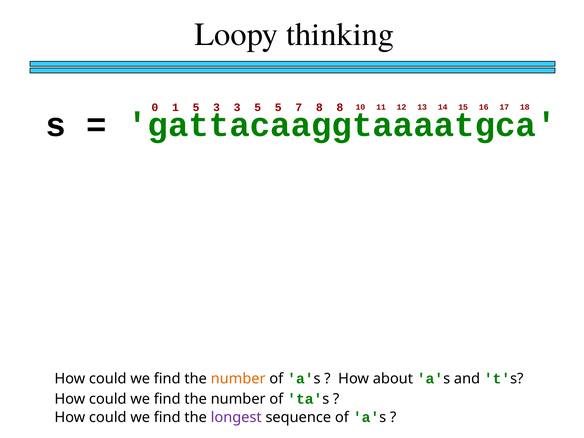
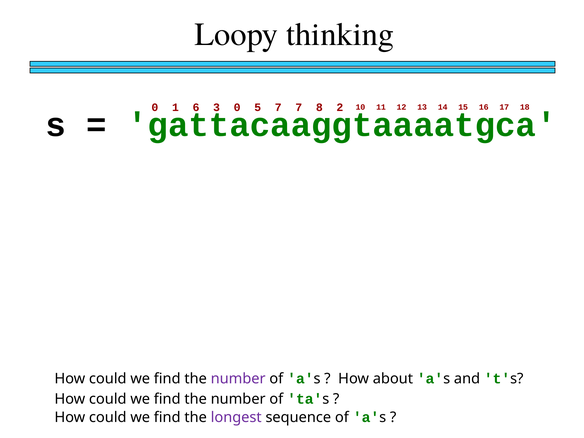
1 5: 5 -> 6 (196, 107)
3 3: 3 -> 0 (237, 107)
5 5: 5 -> 7 (278, 107)
8 8: 8 -> 2 (340, 107)
number colour: orange -> purple (238, 379)
